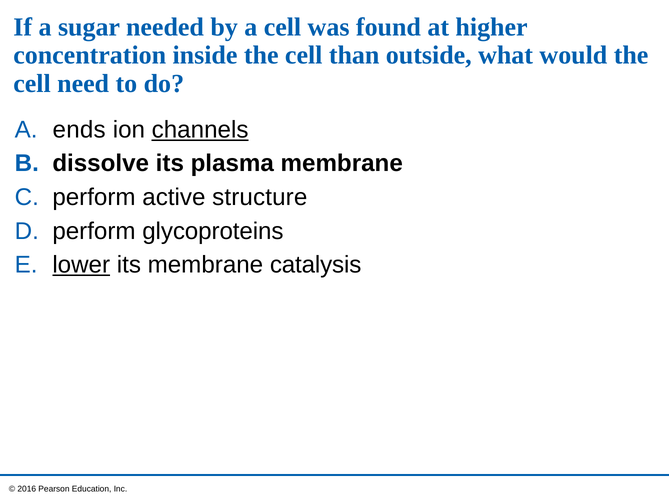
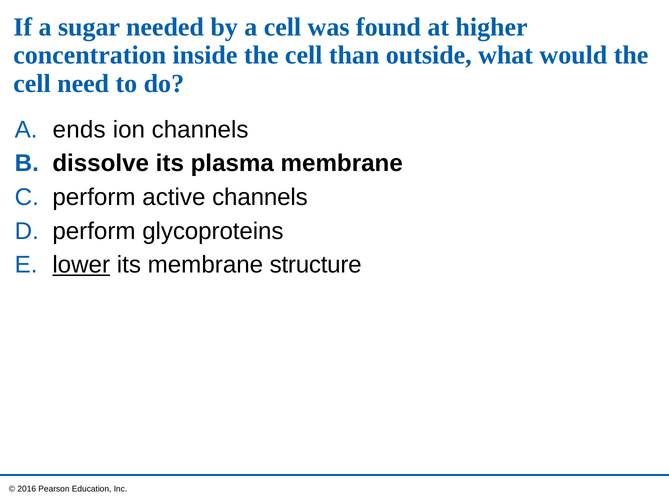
channels underline: present -> none (200, 130)
active structure: structure -> channels (260, 197)
catalysis: catalysis -> structure (316, 265)
